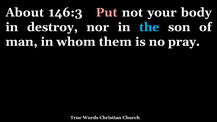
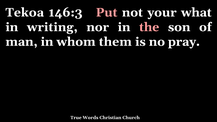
About: About -> Tekoa (25, 12)
body: body -> what (196, 12)
destroy: destroy -> writing (52, 27)
the colour: light blue -> pink (149, 27)
